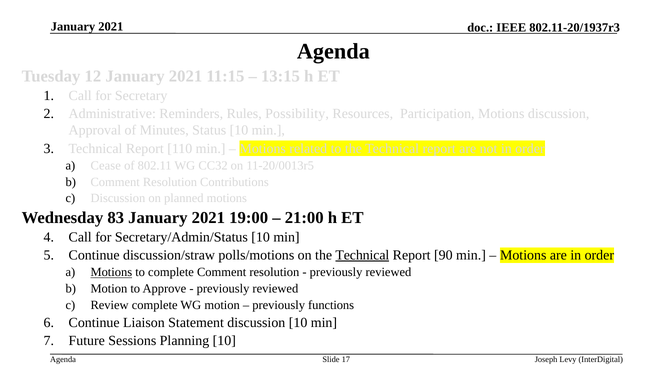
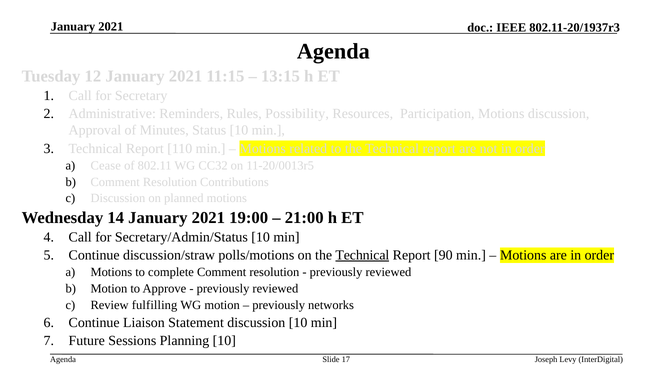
83: 83 -> 14 (116, 218)
Motions underline: present -> none (111, 272)
Review complete: complete -> fulfilling (155, 305)
functions: functions -> networks (331, 305)
